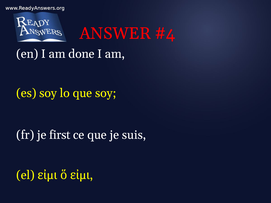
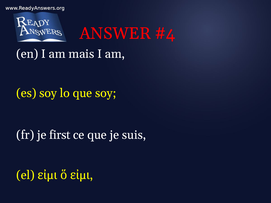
done: done -> mais (81, 54)
